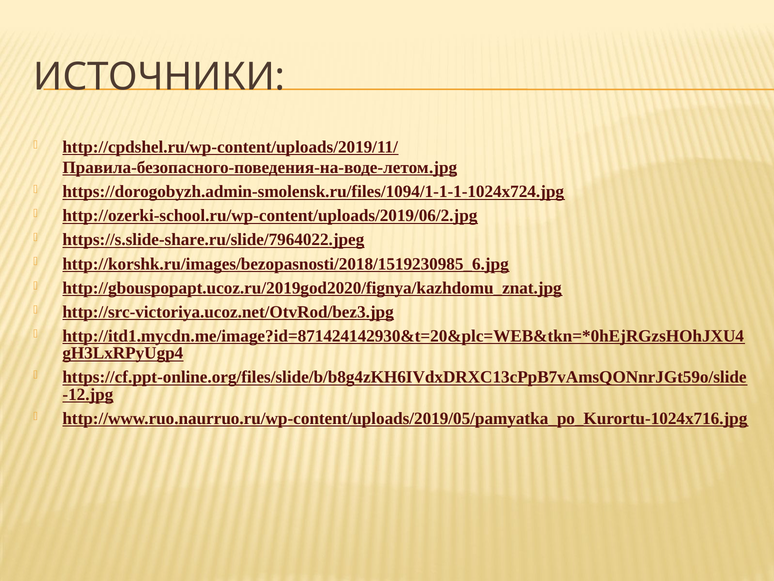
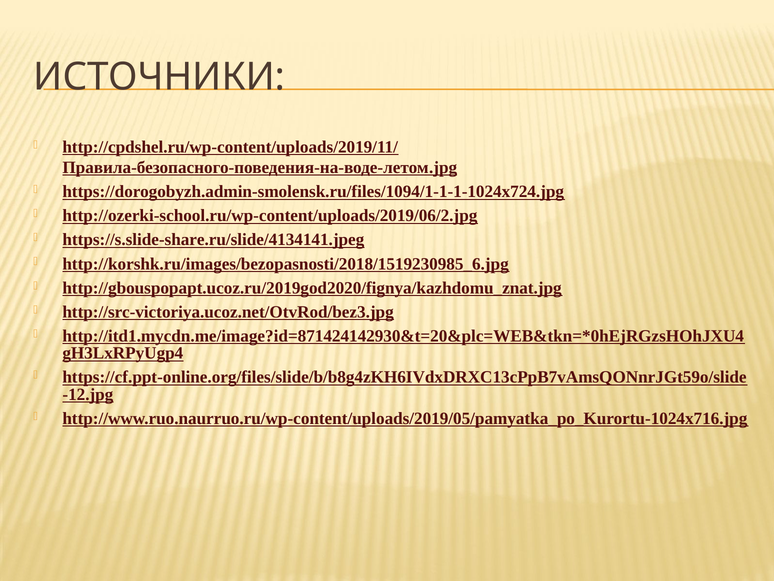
https://s.slide-share.ru/slide/7964022.jpeg: https://s.slide-share.ru/slide/7964022.jpeg -> https://s.slide-share.ru/slide/4134141.jpeg (213, 240)
